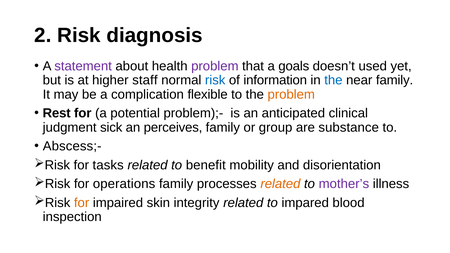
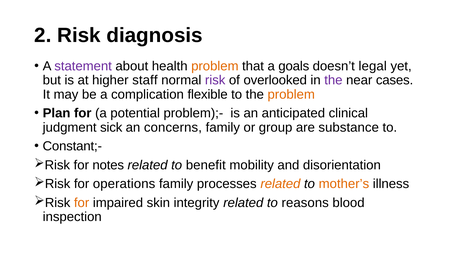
problem colour: purple -> orange (215, 66)
used: used -> legal (373, 66)
risk colour: blue -> purple (215, 80)
information: information -> overlooked (275, 80)
the colour: blue -> purple (333, 80)
near family: family -> cases (395, 80)
Rest: Rest -> Plan (57, 113)
perceives: perceives -> concerns (173, 127)
Abscess;-: Abscess;- -> Constant;- (72, 146)
tasks: tasks -> notes (108, 165)
mother’s colour: purple -> orange (344, 184)
impared: impared -> reasons (305, 203)
